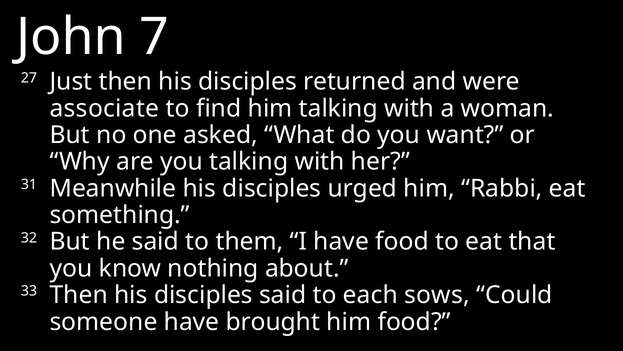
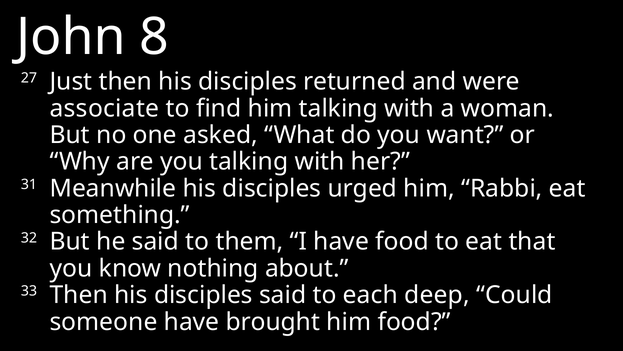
7: 7 -> 8 (154, 37)
sows: sows -> deep (437, 295)
